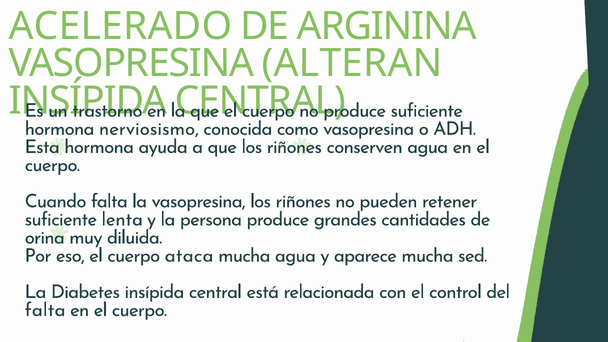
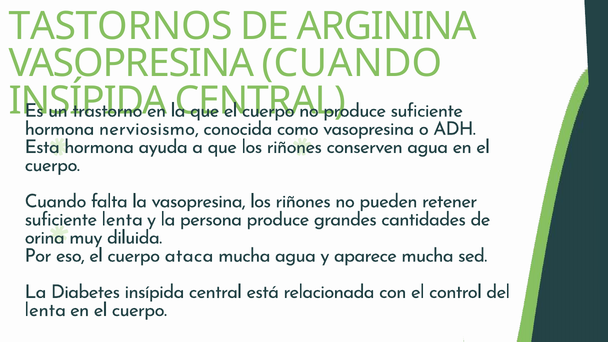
ACELERADO: ACELERADO -> TASTORNOS (121, 26)
VASOPRESINA ALTERAN: ALTERAN -> CUANDO (352, 63)
falta: falta -> lenta (45, 310)
